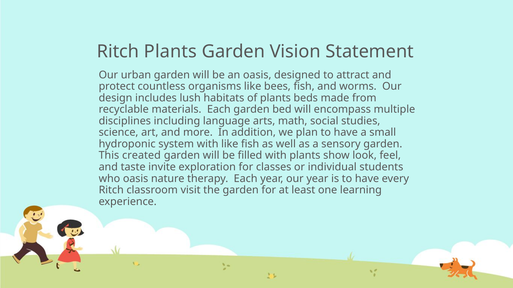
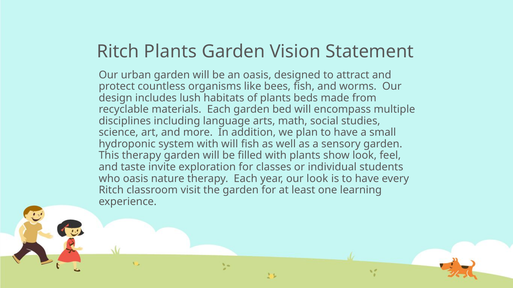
with like: like -> will (230, 144)
This created: created -> therapy (141, 156)
our year: year -> look (317, 179)
